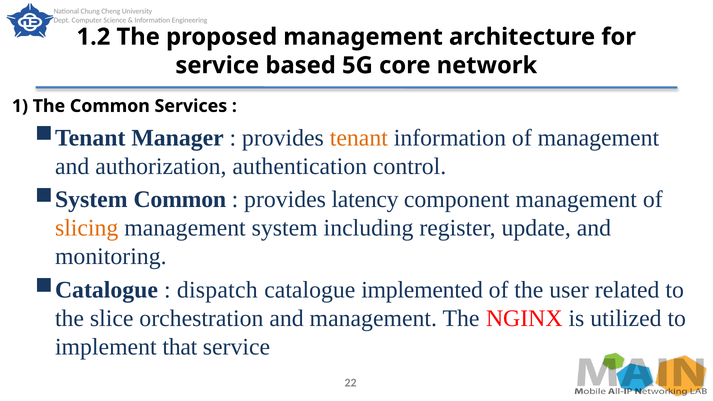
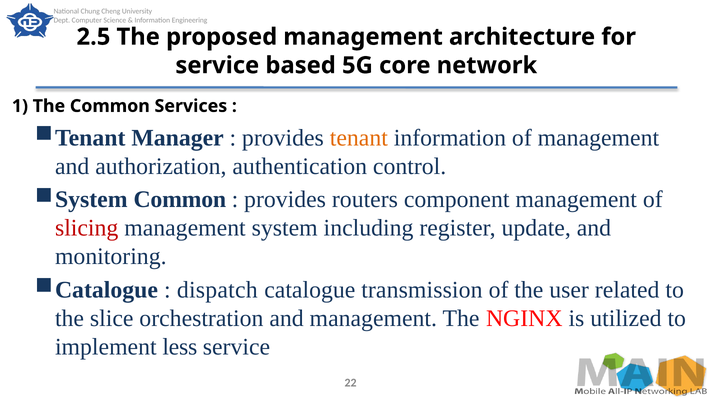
1.2: 1.2 -> 2.5 (93, 37)
latency: latency -> routers (365, 200)
slicing colour: orange -> red (87, 228)
implemented: implemented -> transmission (422, 290)
that: that -> less (180, 347)
